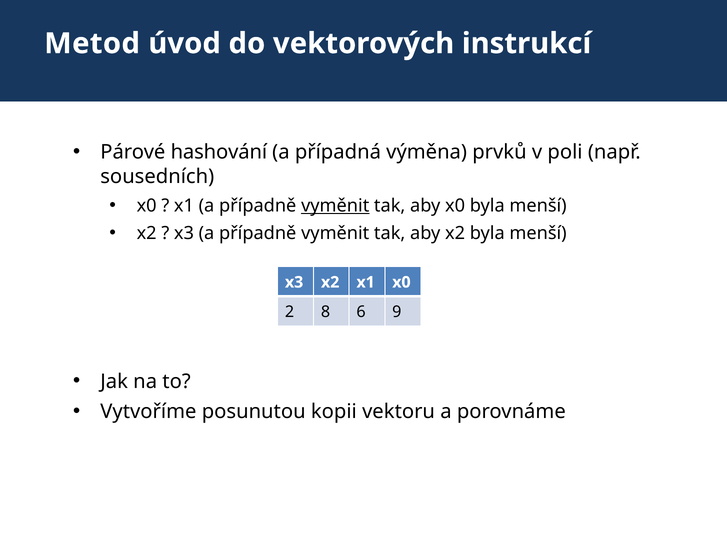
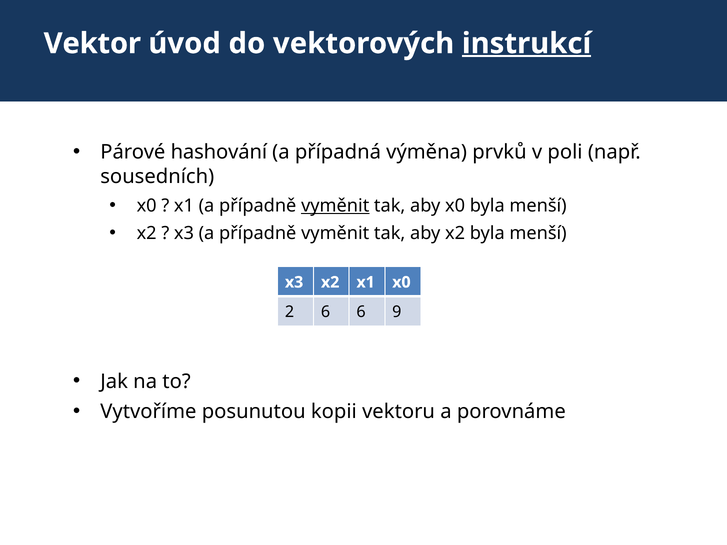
Metod: Metod -> Vektor (92, 44)
instrukcí underline: none -> present (527, 44)
2 8: 8 -> 6 (326, 312)
